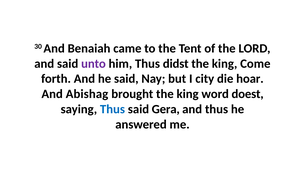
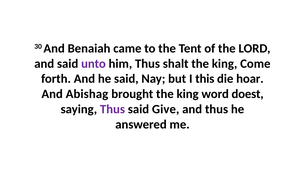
didst: didst -> shalt (176, 64)
city: city -> this (205, 79)
Thus colour: blue -> purple (112, 110)
Gera: Gera -> Give (166, 110)
